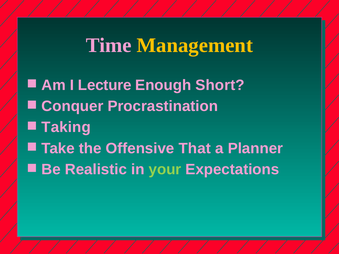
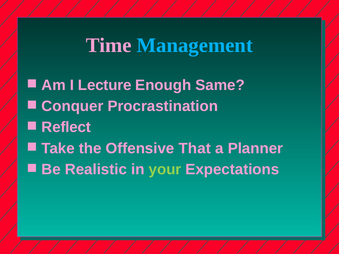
Management colour: yellow -> light blue (195, 45)
Short: Short -> Same (220, 85)
Taking: Taking -> Reflect (66, 127)
